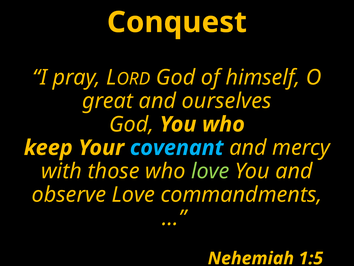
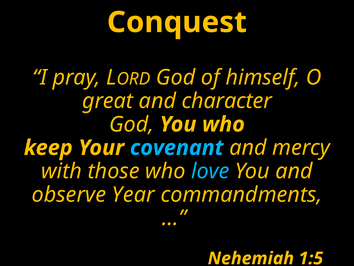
ourselves: ourselves -> character (227, 101)
love colour: light green -> light blue (210, 171)
observe Love: Love -> Year (133, 194)
